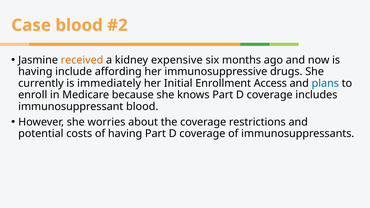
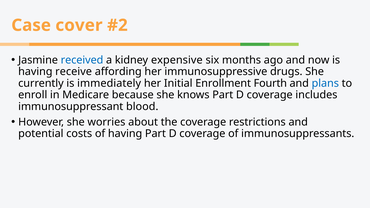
Case blood: blood -> cover (79, 25)
received colour: orange -> blue (82, 60)
include: include -> receive (74, 72)
Access: Access -> Fourth (270, 83)
